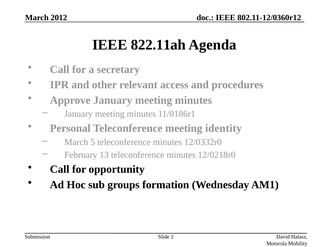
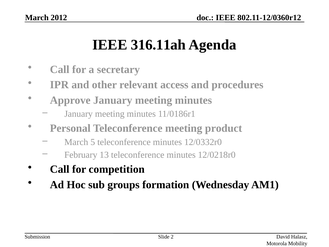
822.11ah: 822.11ah -> 316.11ah (158, 45)
identity: identity -> product (224, 128)
opportunity: opportunity -> competition (117, 169)
